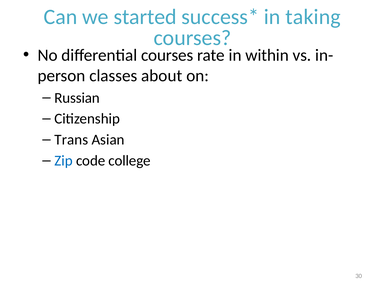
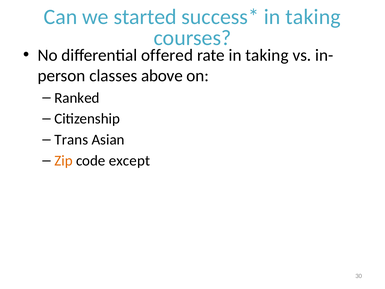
differential courses: courses -> offered (167, 55)
rate in within: within -> taking (267, 55)
about: about -> above (162, 76)
Russian: Russian -> Ranked (77, 98)
Zip colour: blue -> orange (64, 161)
college: college -> except (129, 161)
